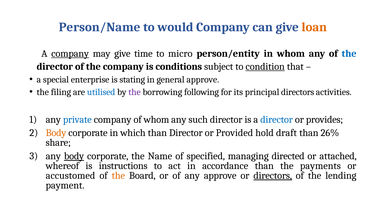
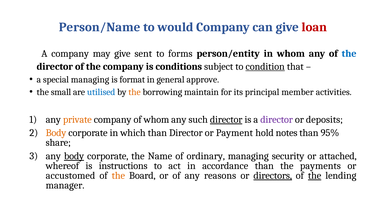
loan colour: orange -> red (314, 27)
company underline: present -> none (70, 53)
time: time -> sent (143, 53)
micro: micro -> forms (180, 53)
special enterprise: enterprise -> managing (90, 80)
stating: stating -> format (132, 80)
filing: filing -> small (61, 92)
the colour: purple -> orange (135, 92)
following: following -> maintain (201, 92)
principal directors: directors -> member (298, 92)
private colour: blue -> orange (77, 120)
director underline: none -> present (226, 120)
director colour: blue -> purple (277, 120)
provides: provides -> deposits (324, 120)
Provided: Provided -> Payment (234, 133)
draft: draft -> notes (287, 133)
26%: 26% -> 95% (330, 133)
specified: specified -> ordinary (206, 156)
directed: directed -> security (288, 156)
any approve: approve -> reasons (220, 176)
the underline: none -> present (315, 176)
payment: payment -> manager (65, 185)
